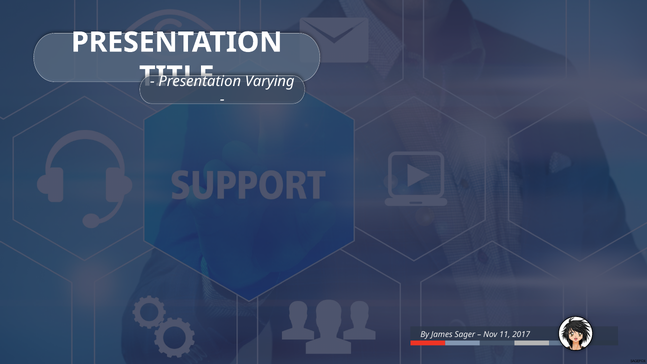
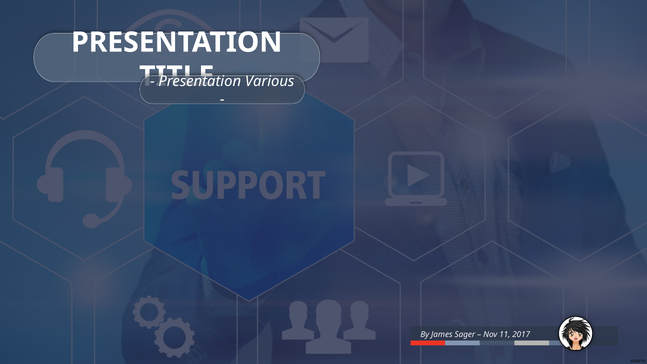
Varying: Varying -> Various (270, 81)
